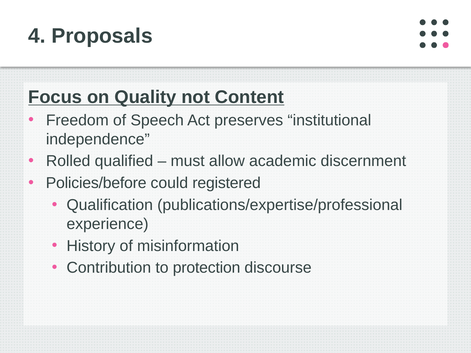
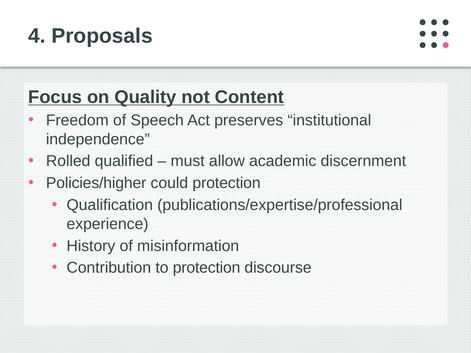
Policies/before: Policies/before -> Policies/higher (96, 183)
could registered: registered -> protection (227, 183)
